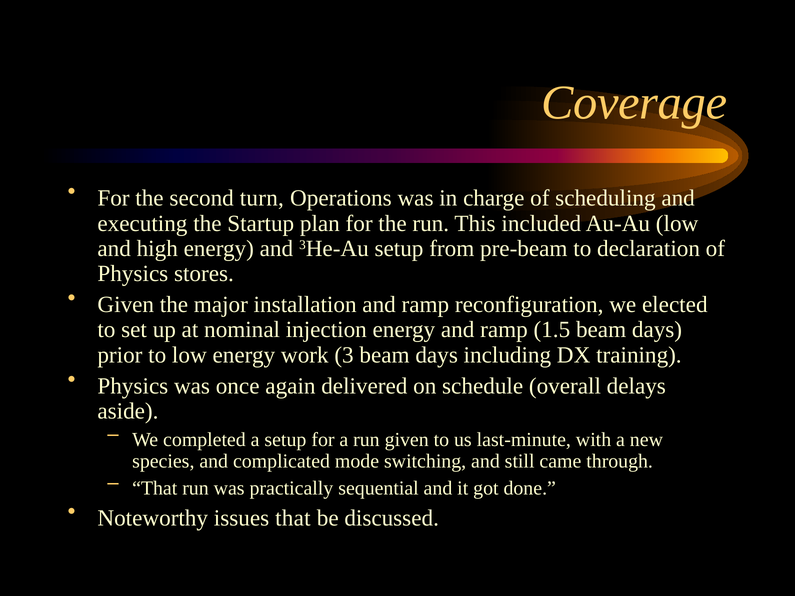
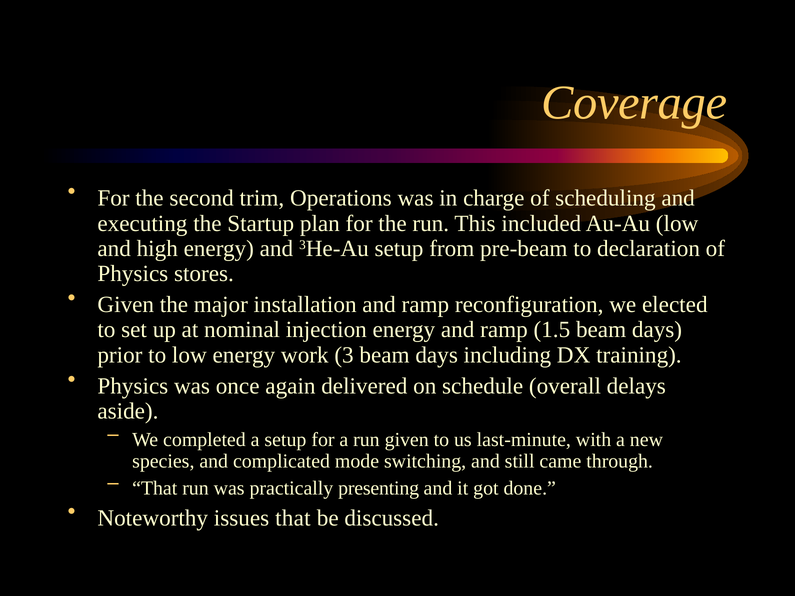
turn: turn -> trim (262, 198)
sequential: sequential -> presenting (379, 488)
